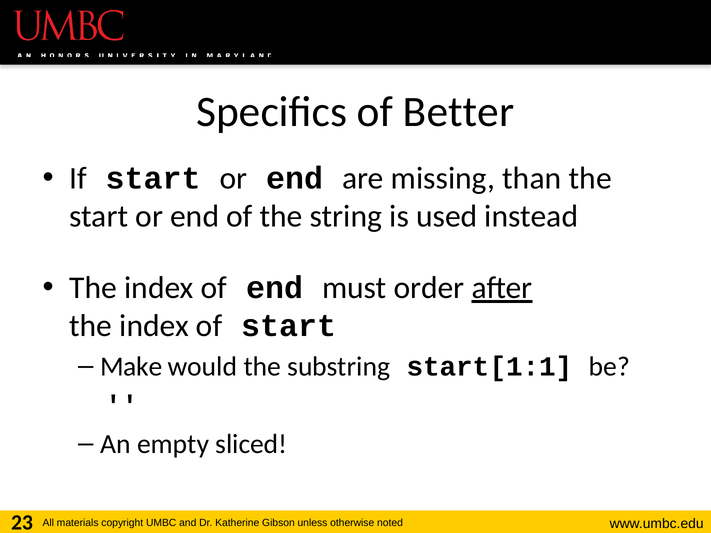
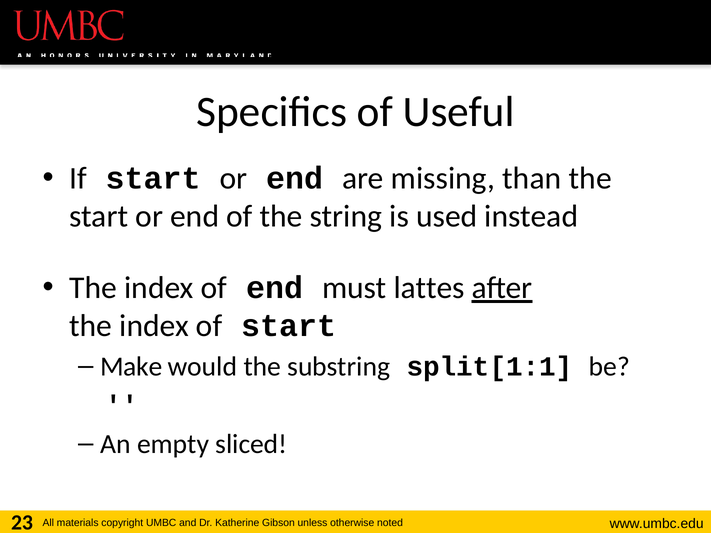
Better: Better -> Useful (459, 112)
order: order -> lattes (429, 288)
start[1:1: start[1:1 -> split[1:1 (490, 367)
